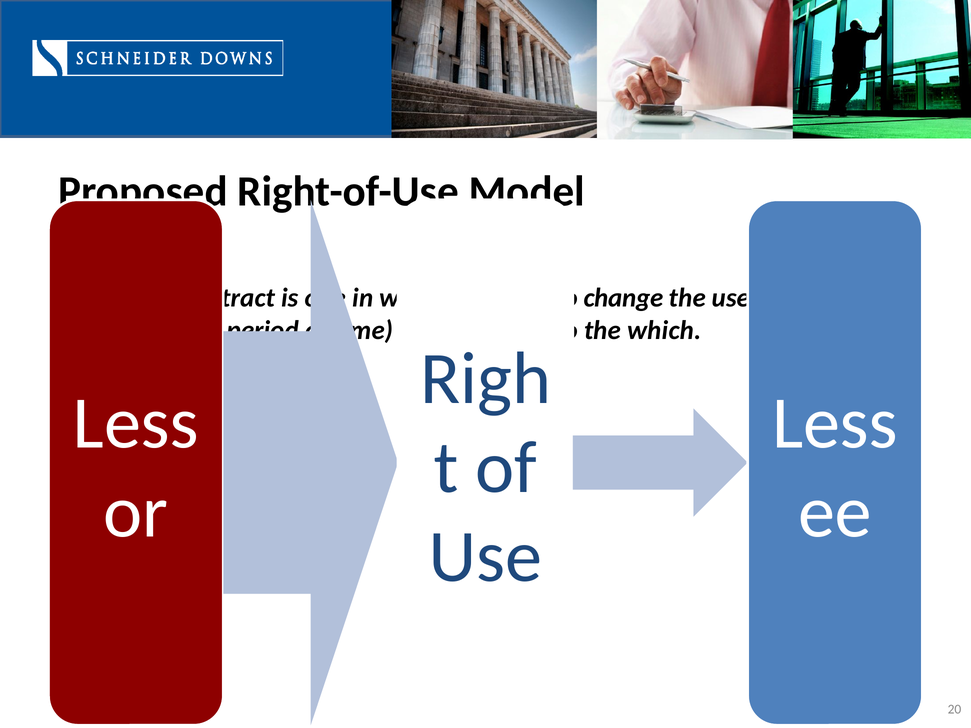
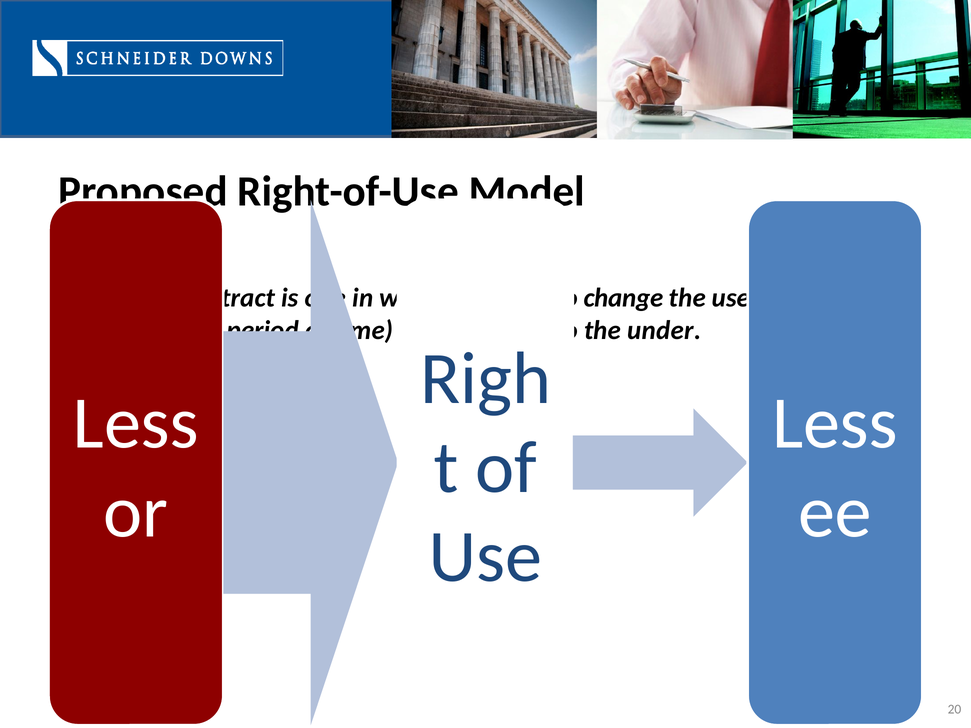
the which: which -> under (664, 330)
